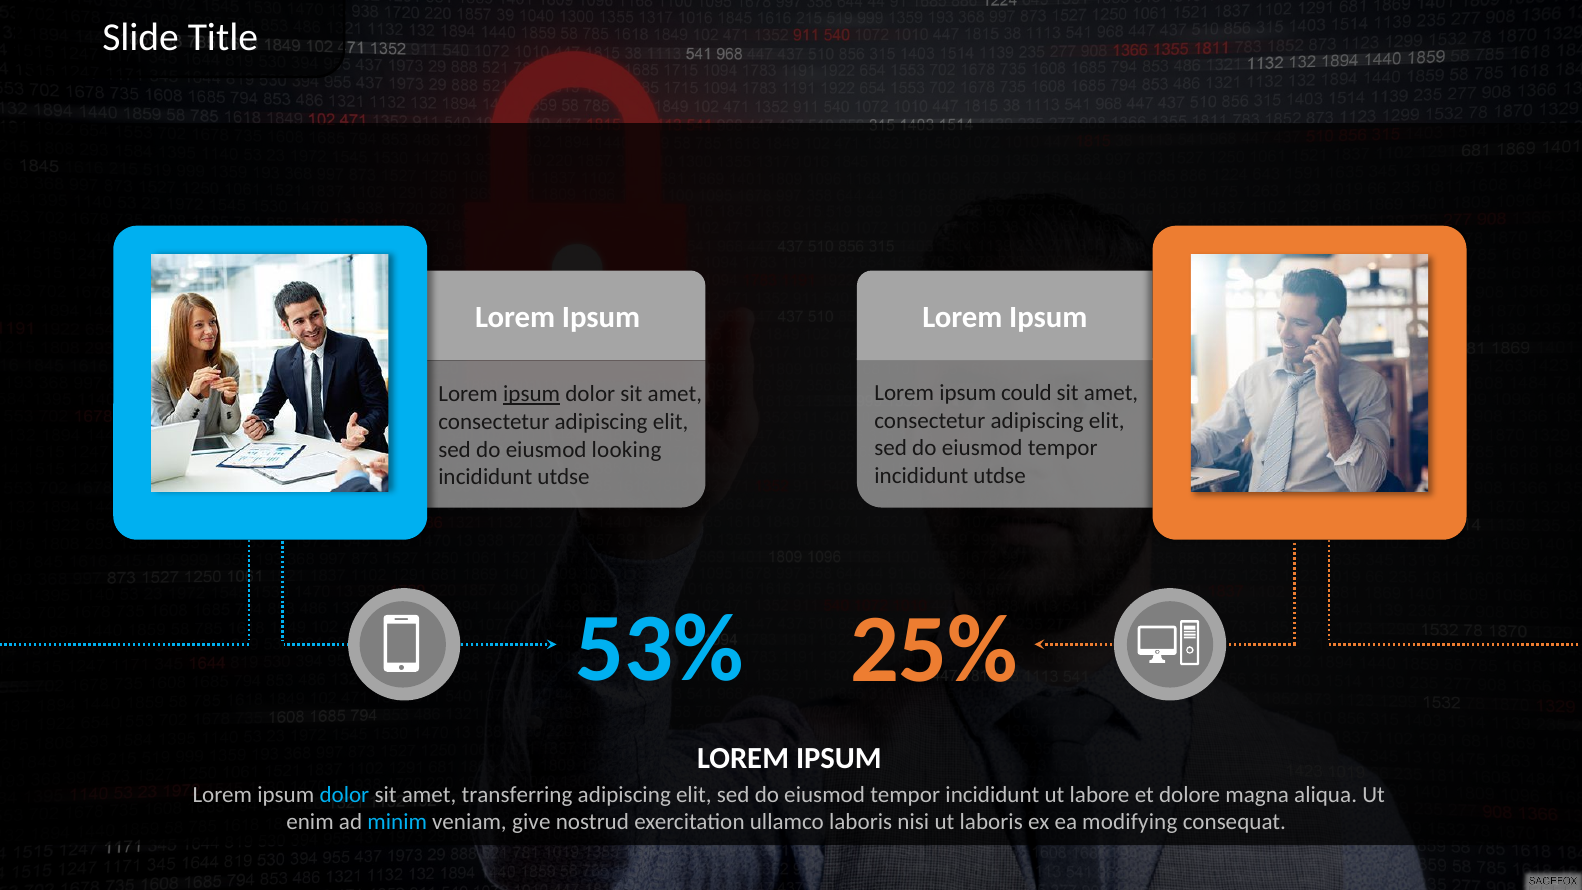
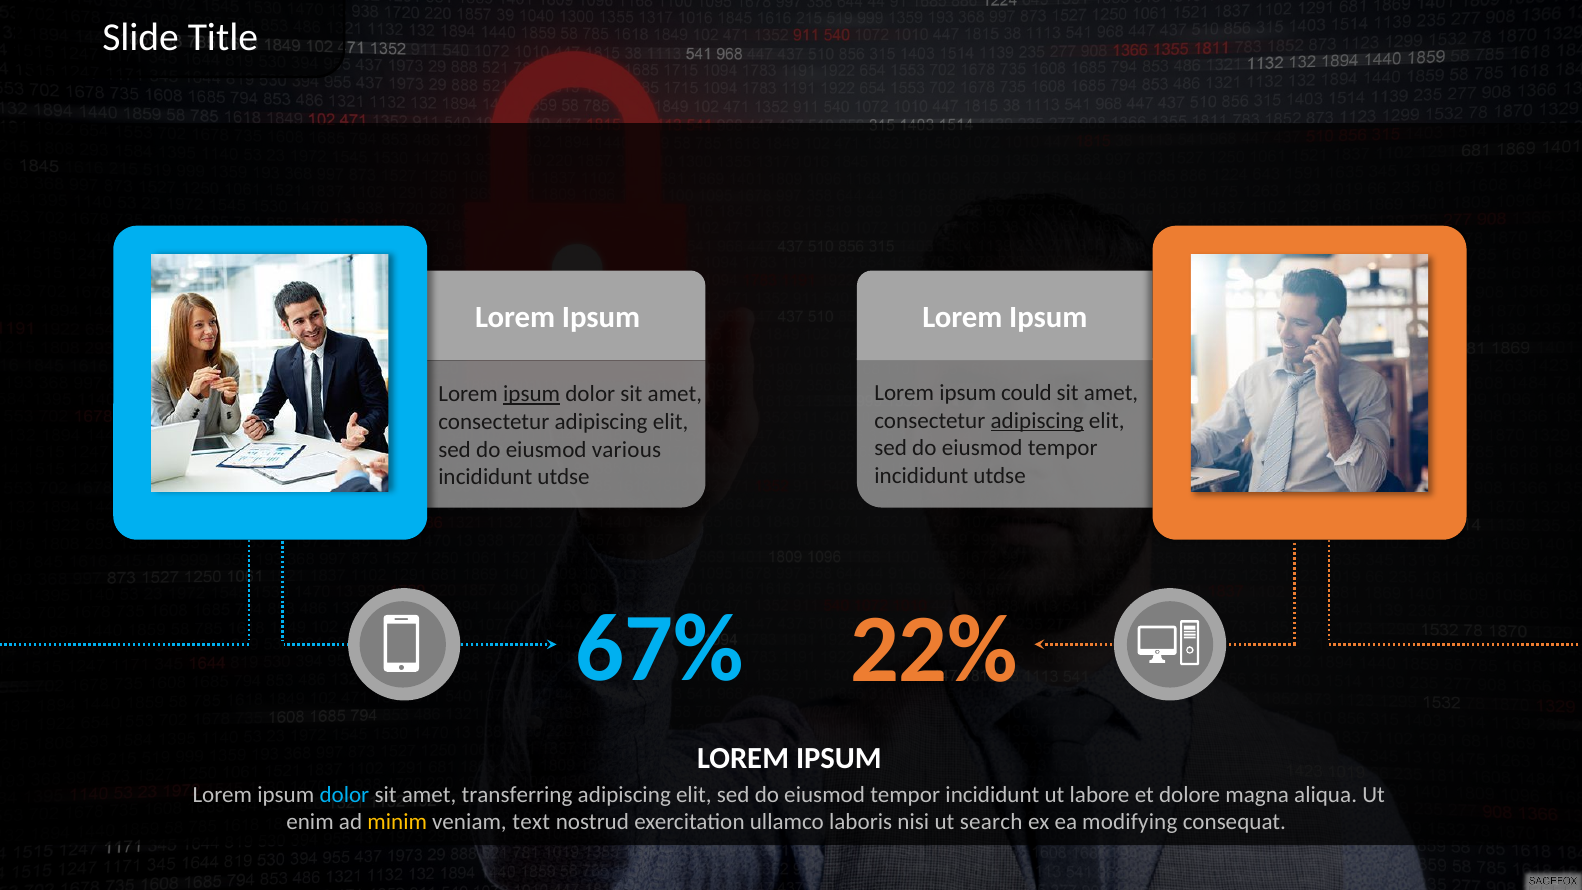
adipiscing underline: none -> present (1037, 421)
looking: looking -> various (627, 449)
53%: 53% -> 67% (660, 649)
25%: 25% -> 22% (934, 649)
minim colour: light blue -> yellow (397, 822)
give: give -> text (531, 822)
ut laboris: laboris -> search (991, 822)
